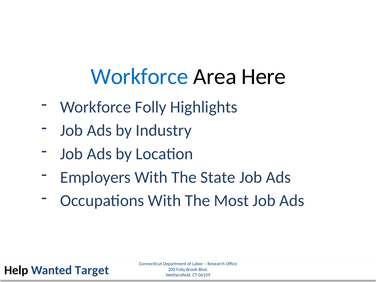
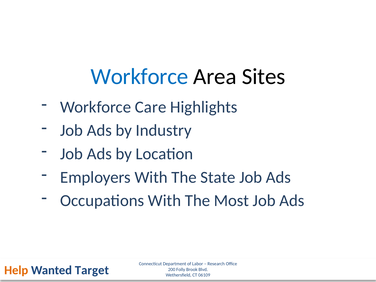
Here: Here -> Sites (264, 77)
Workforce Folly: Folly -> Care (151, 107)
Help colour: black -> orange (16, 270)
